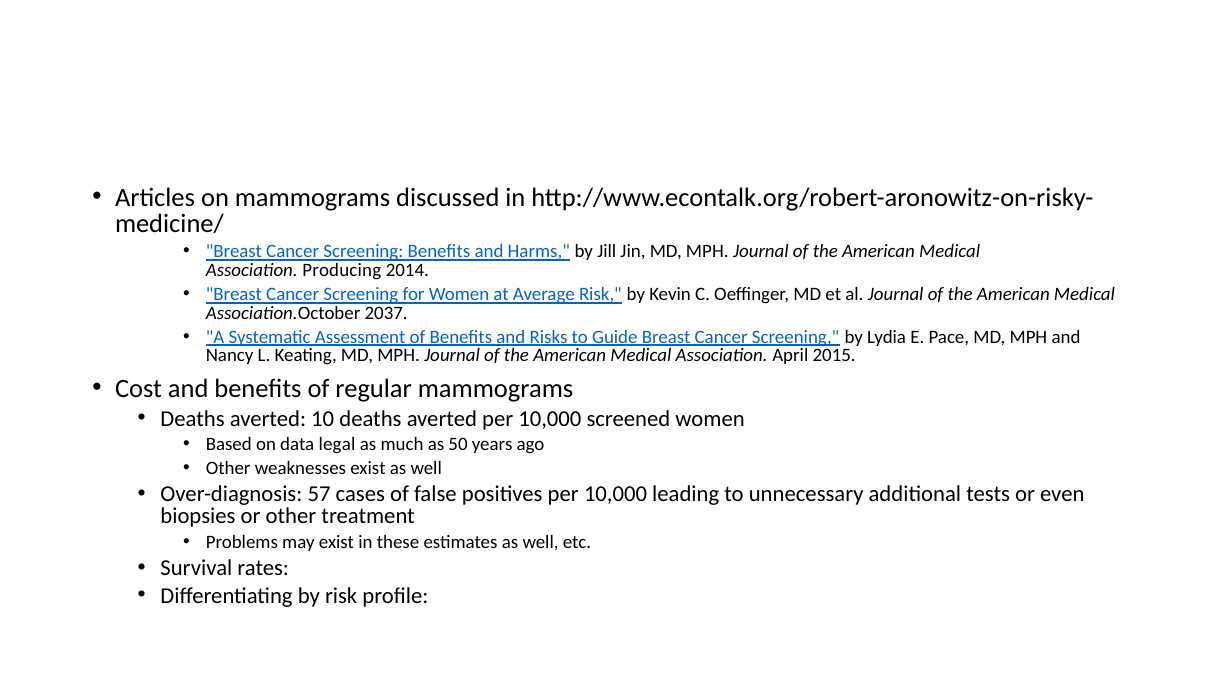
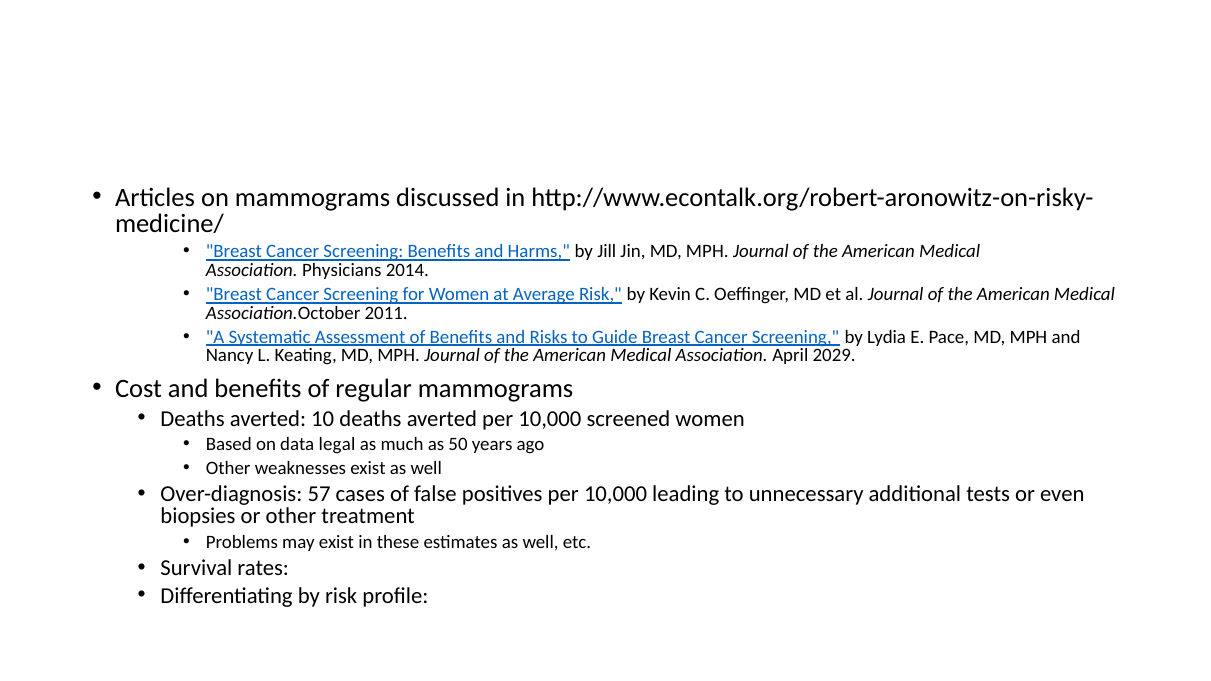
Producing: Producing -> Physicians (342, 270)
2037: 2037 -> 2011 (386, 313)
2015: 2015 -> 2029 (834, 356)
